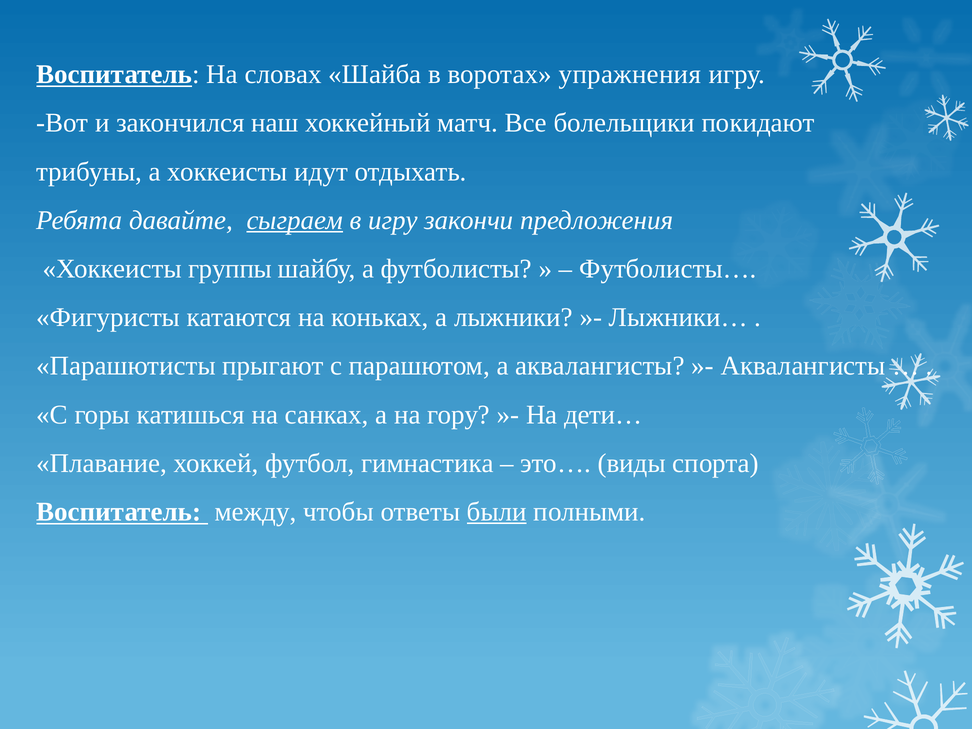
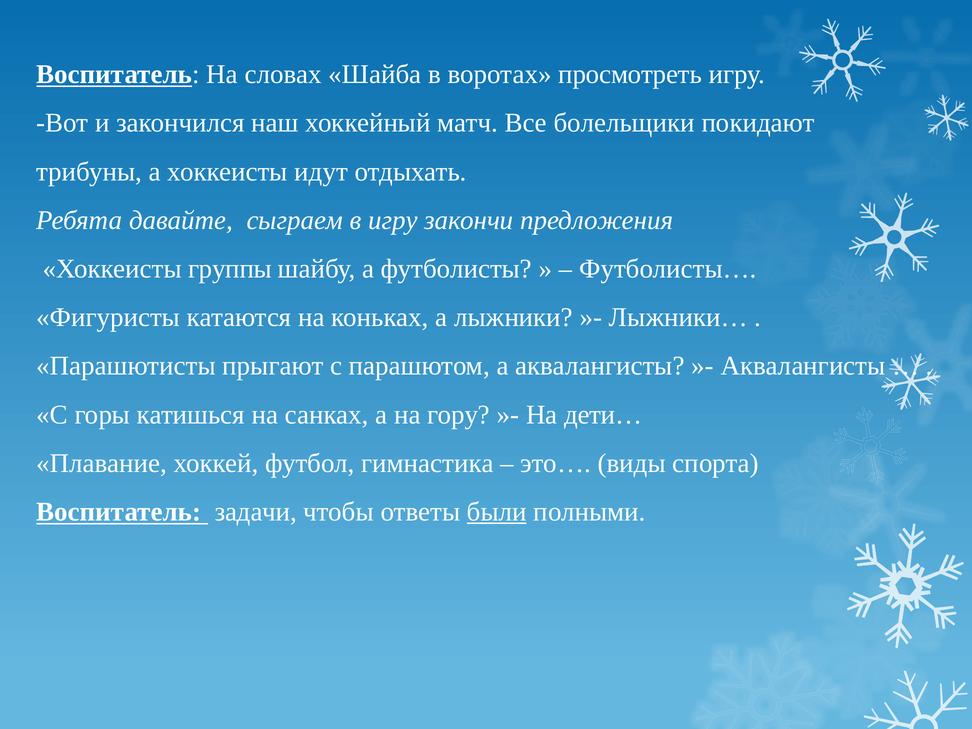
упражнения: упражнения -> просмотреть (630, 74)
сыграем underline: present -> none (295, 220)
между: между -> задачи (256, 512)
